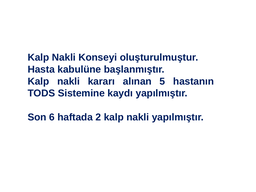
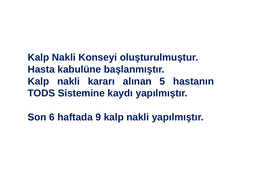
2: 2 -> 9 (98, 117)
